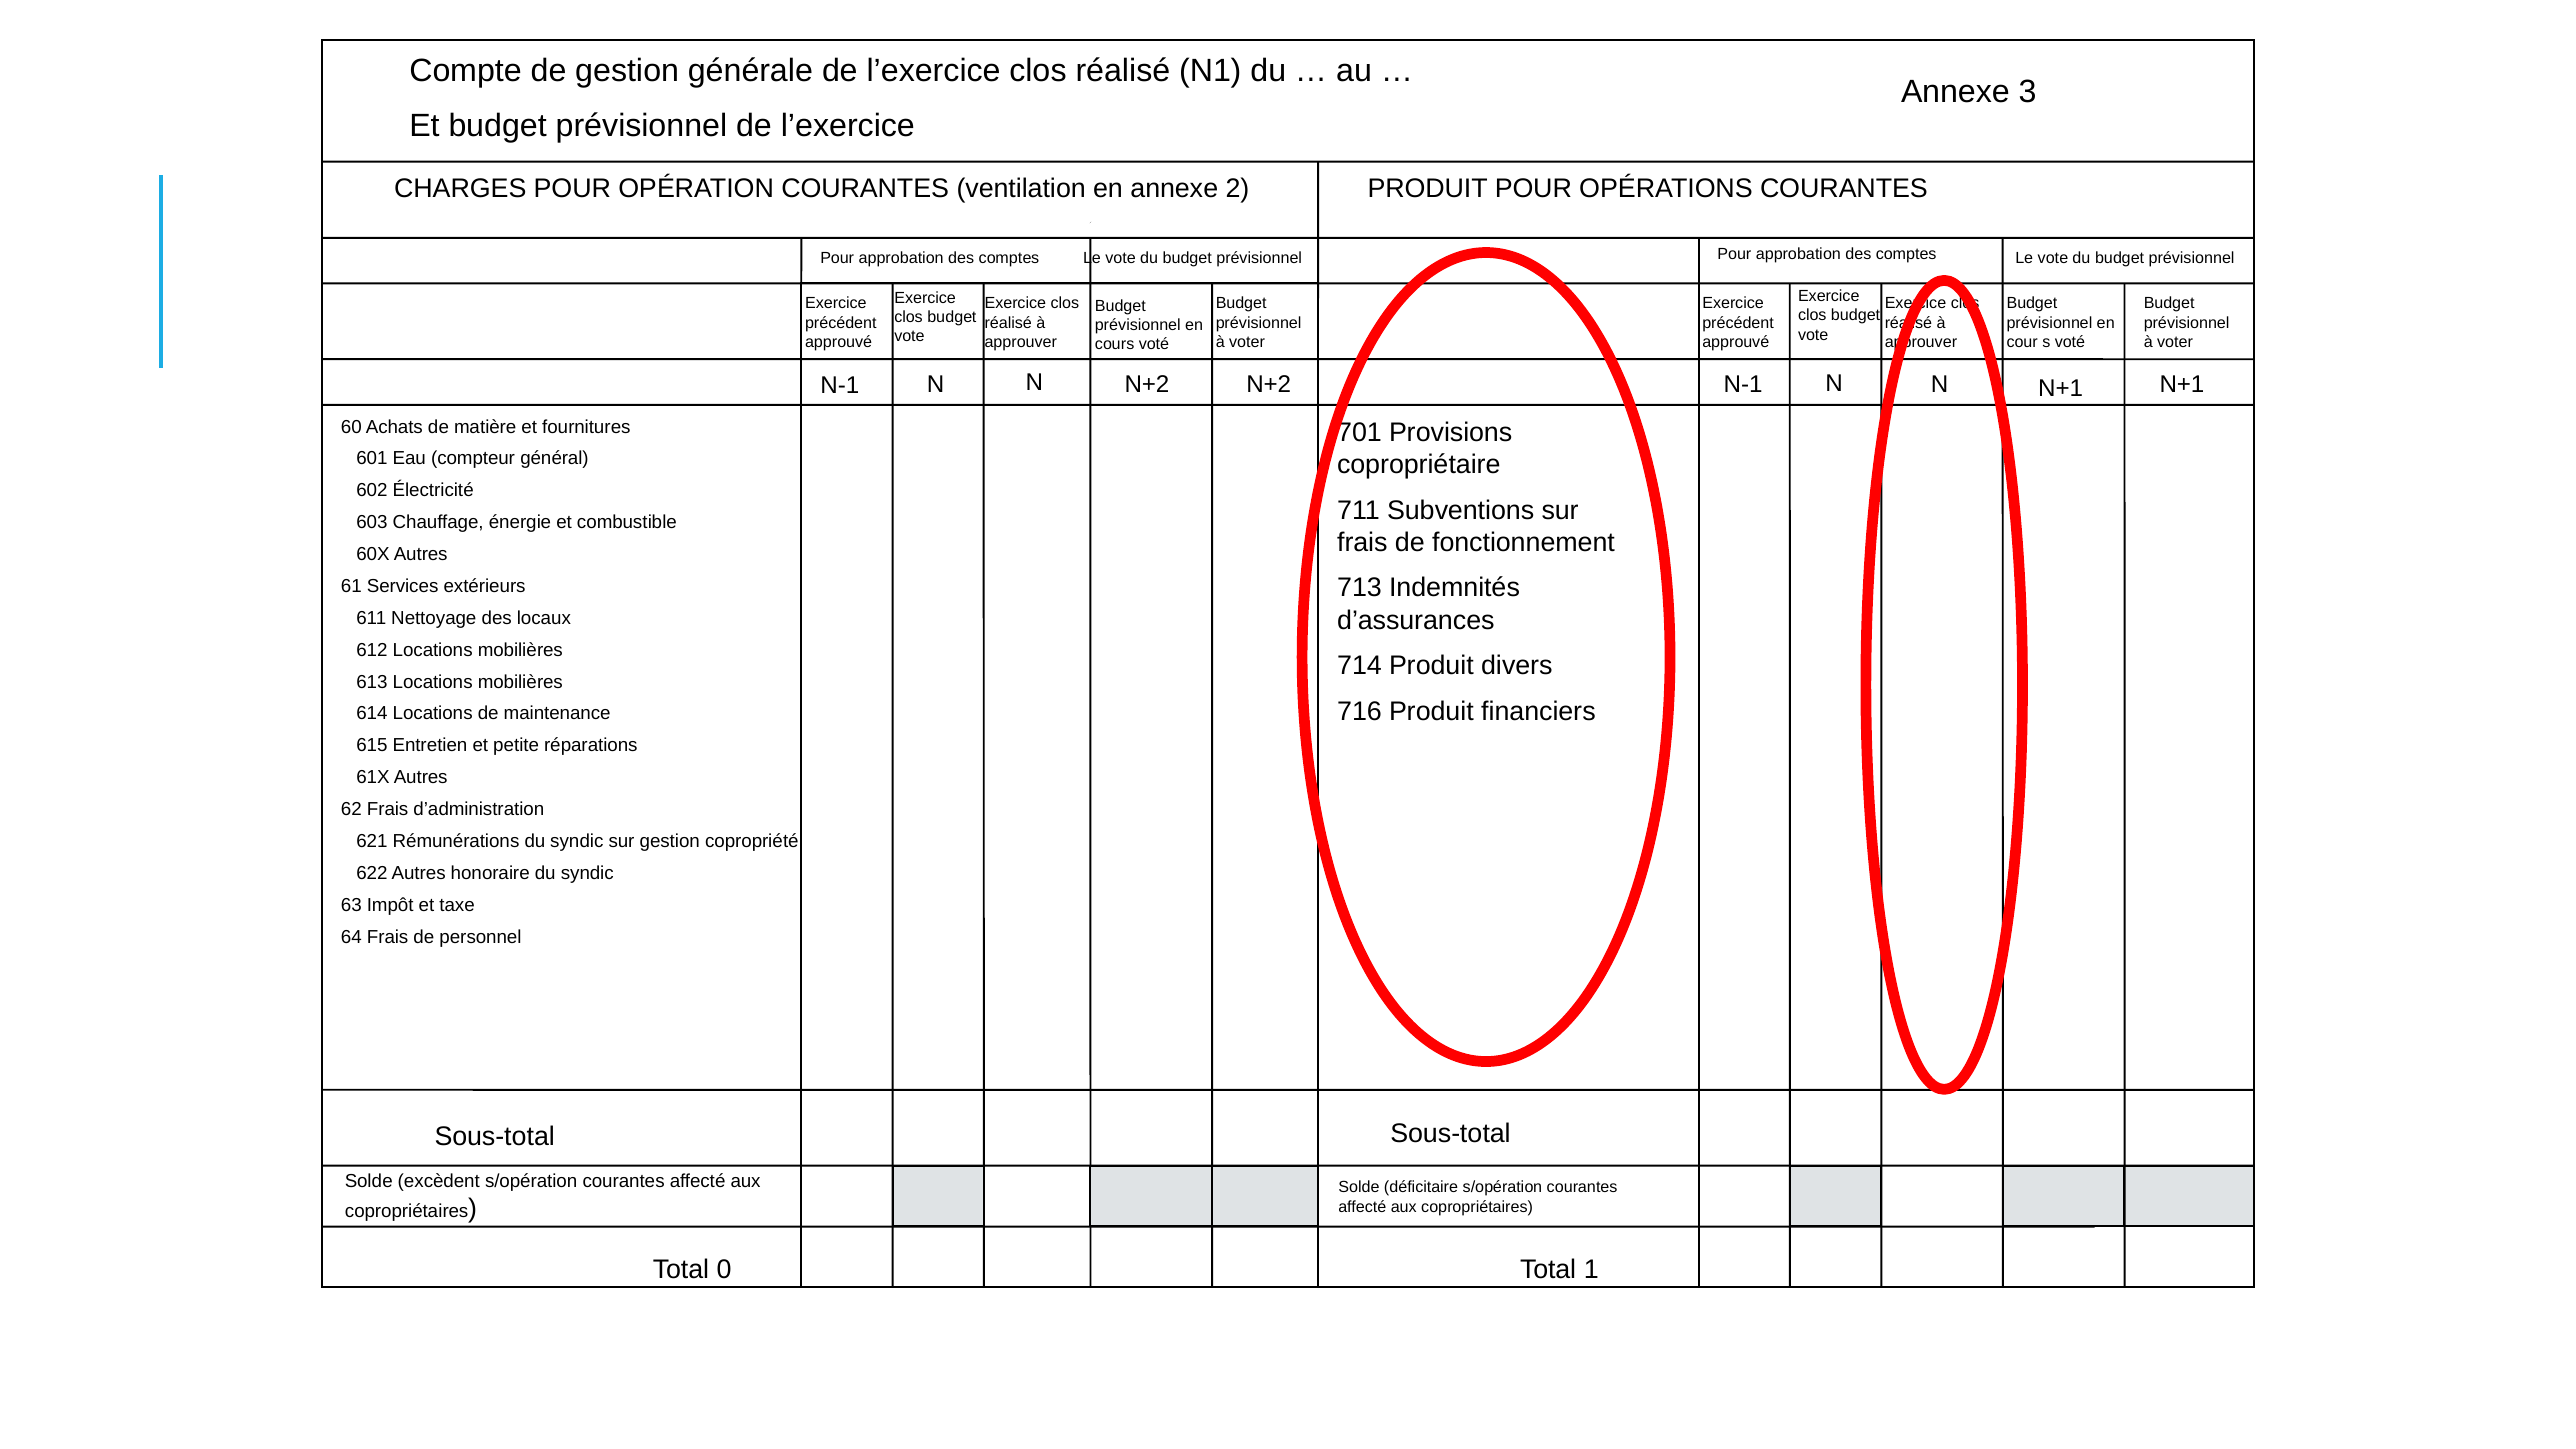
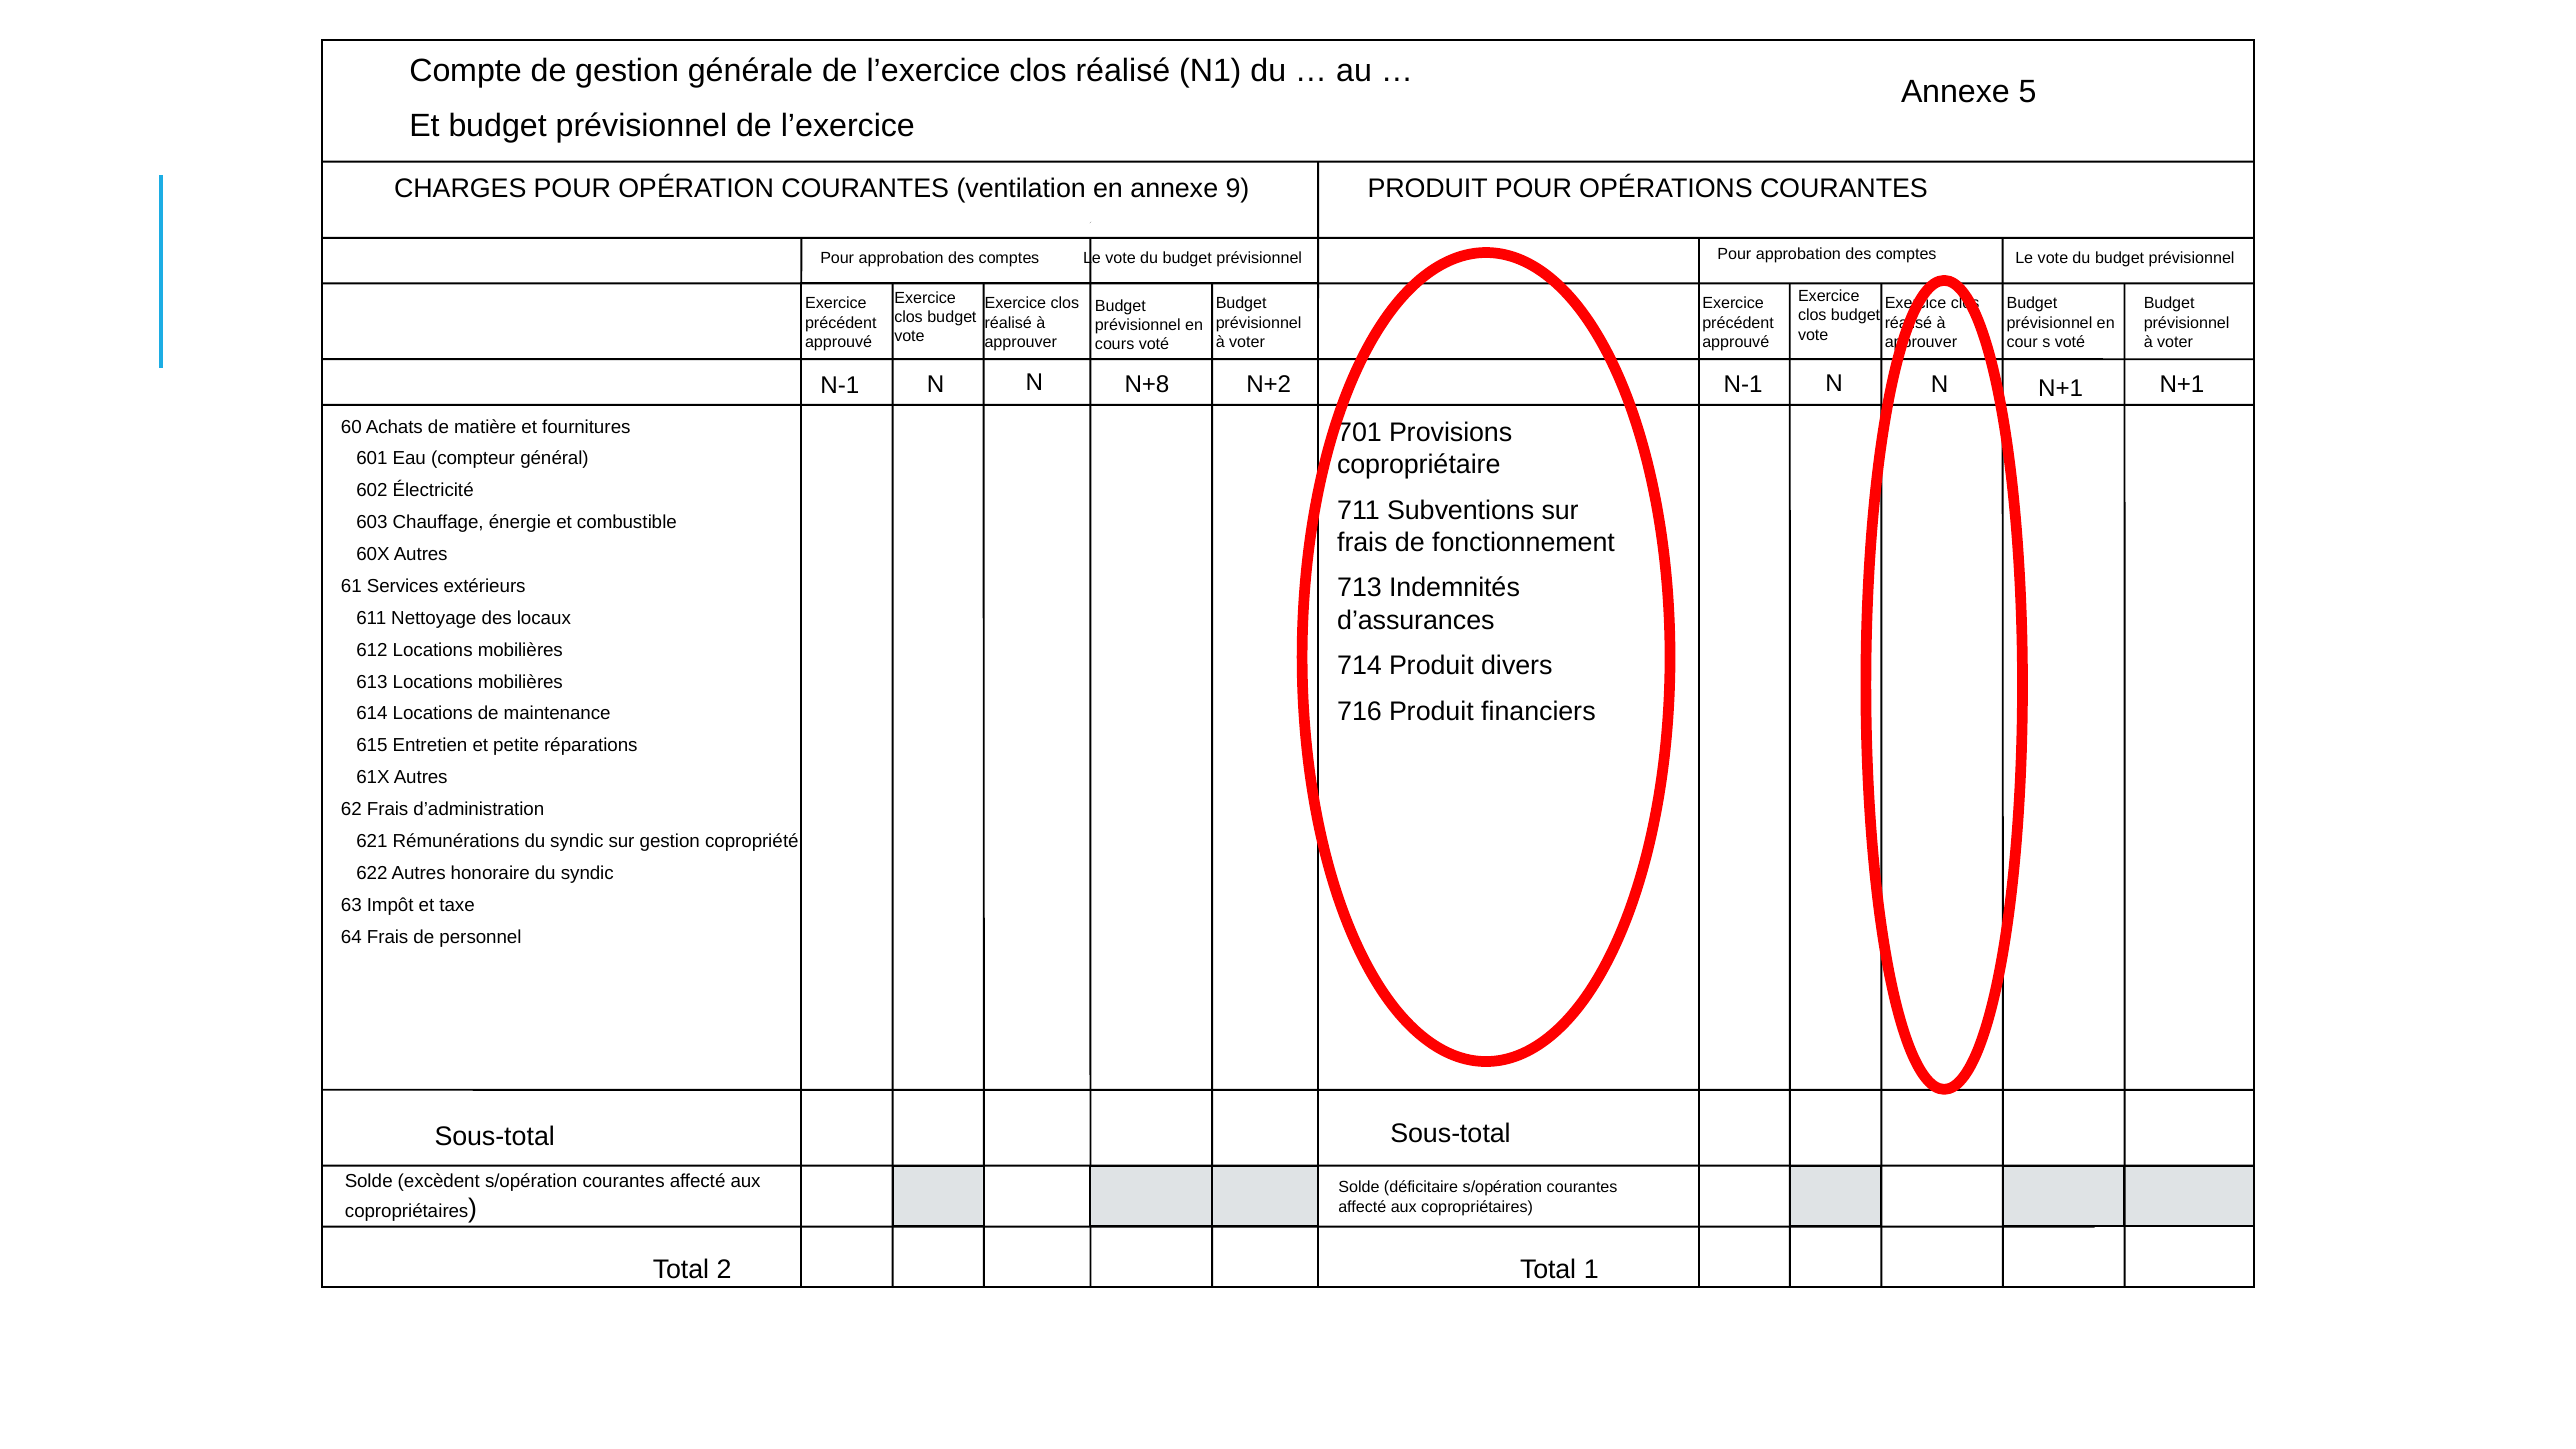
3: 3 -> 5 (2028, 91)
2: 2 -> 9 (1237, 189)
N N+2: N+2 -> N+8 (1147, 385)
0: 0 -> 2 (724, 1269)
